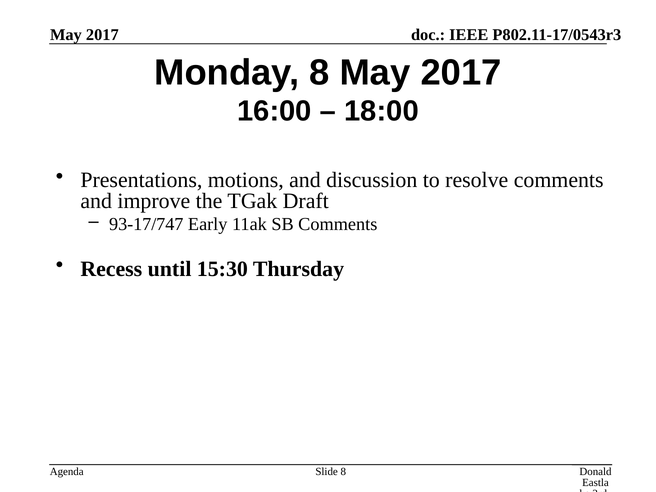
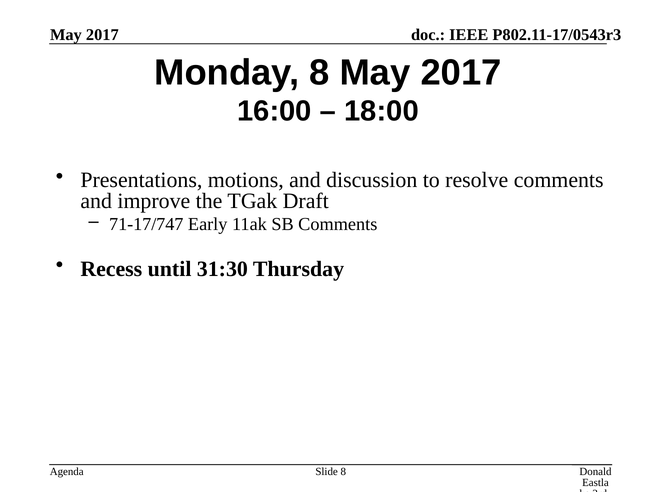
93-17/747: 93-17/747 -> 71-17/747 (146, 224)
15:30: 15:30 -> 31:30 (222, 269)
